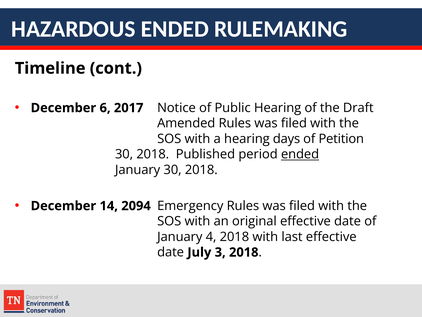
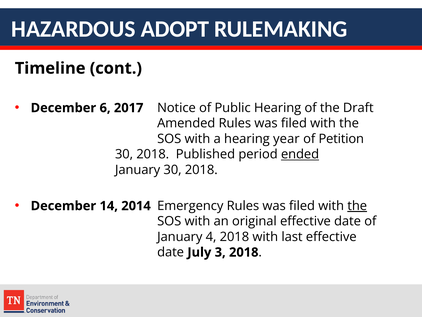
HAZARDOUS ENDED: ENDED -> ADOPT (175, 29)
days: days -> year (286, 139)
2094: 2094 -> 2014 (136, 206)
the underline: none -> present (357, 206)
